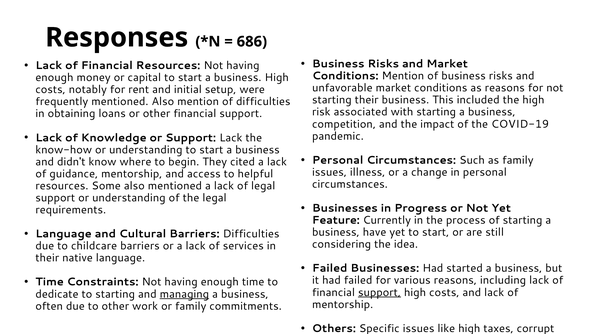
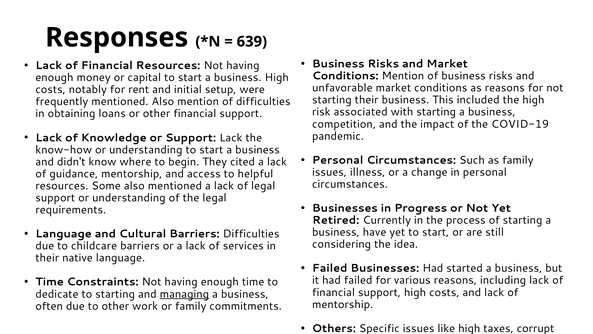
686: 686 -> 639 (252, 42)
Feature: Feature -> Retired (336, 220)
support underline: present -> none (379, 292)
